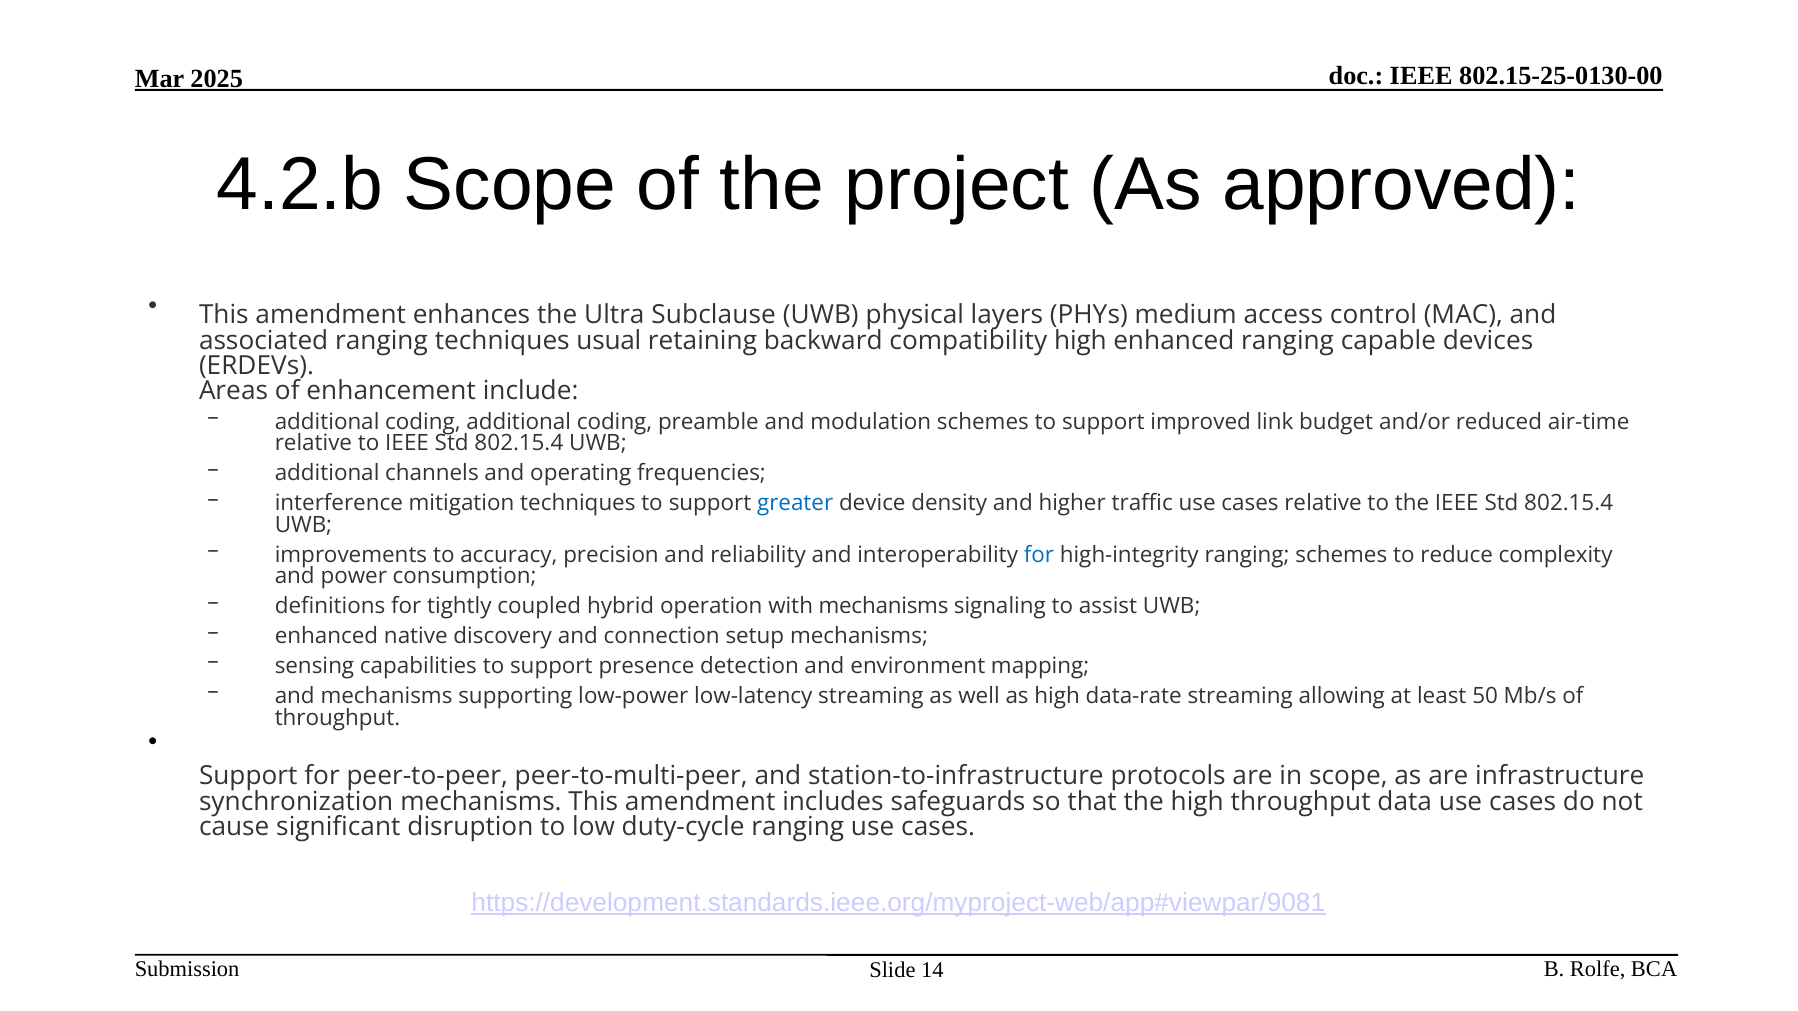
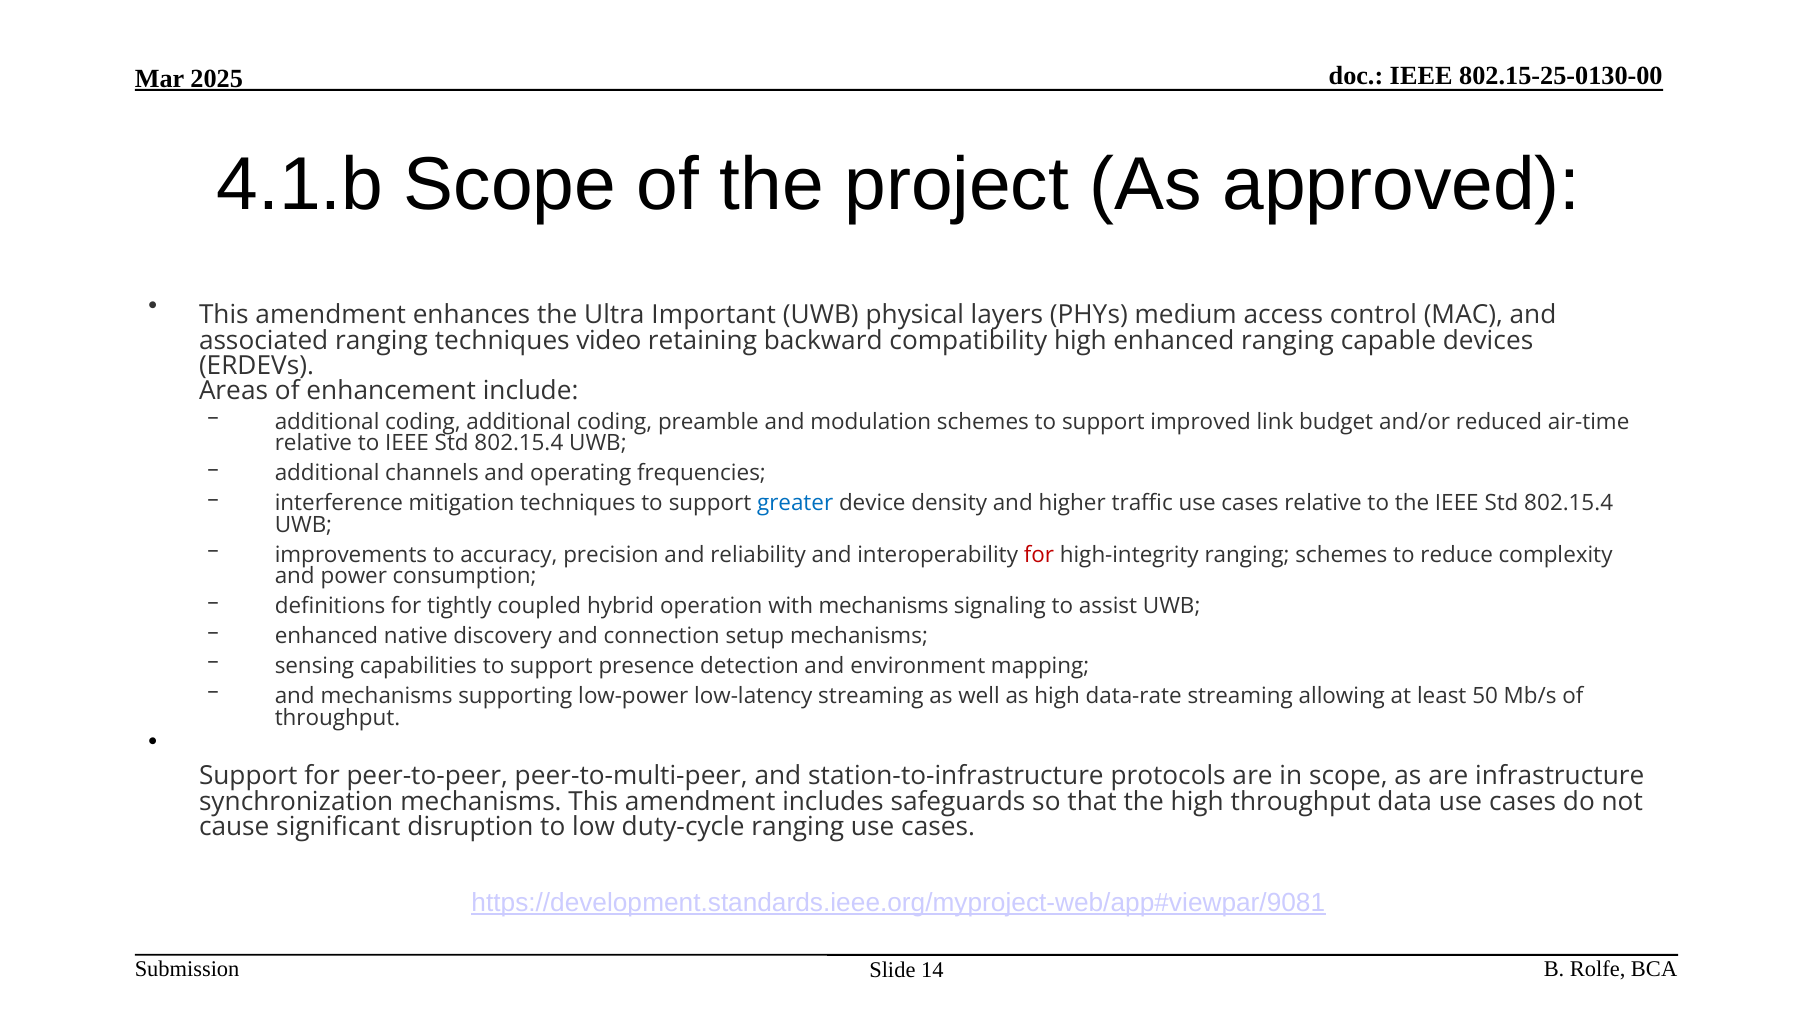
4.2.b: 4.2.b -> 4.1.b (300, 185)
Subclause: Subclause -> Important (714, 315)
usual: usual -> video (609, 341)
for colour: blue -> red (1039, 555)
